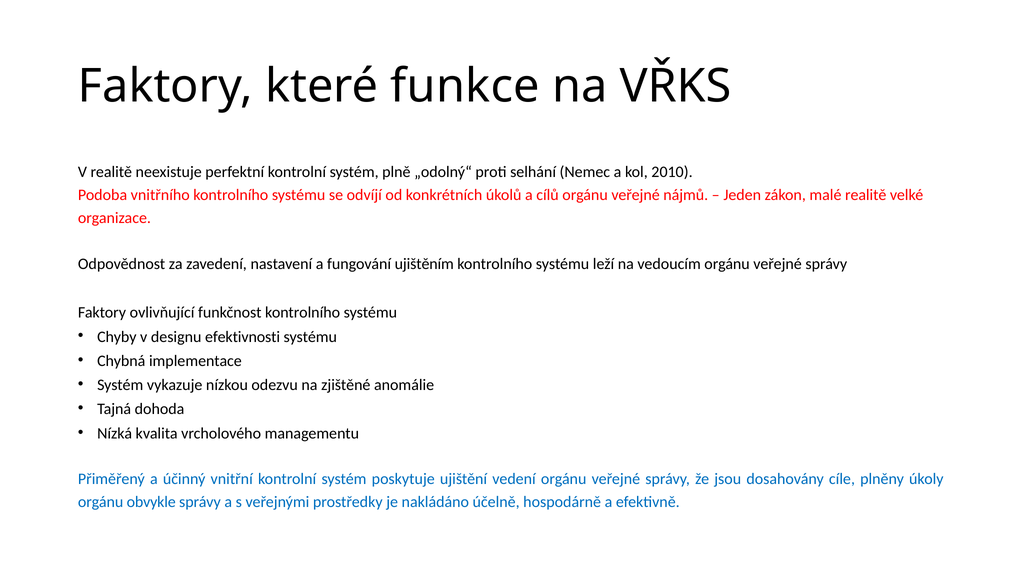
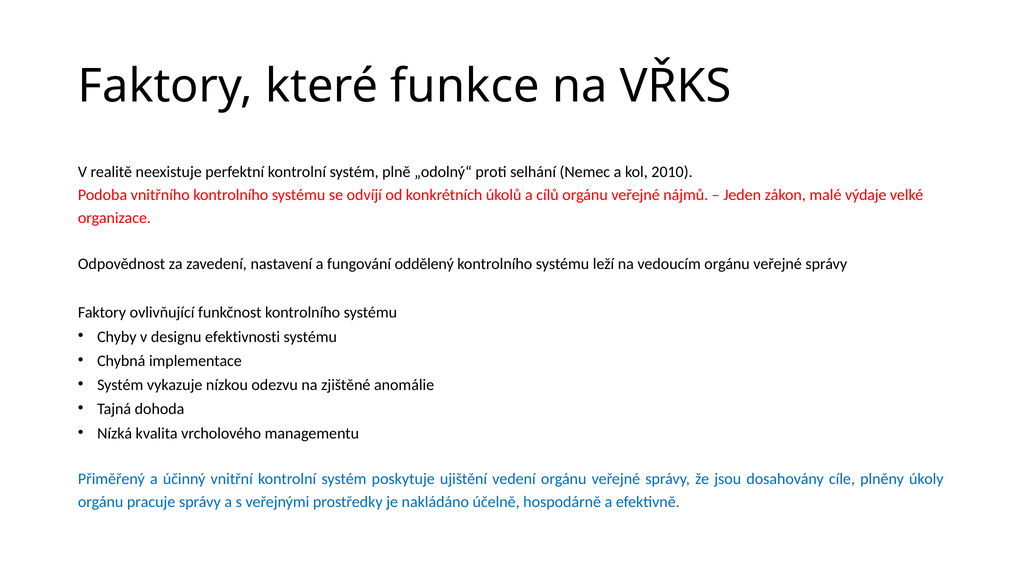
malé realitě: realitě -> výdaje (866, 195)
ujištěním: ujištěním -> oddělený (424, 264)
obvykle: obvykle -> pracuje (151, 501)
